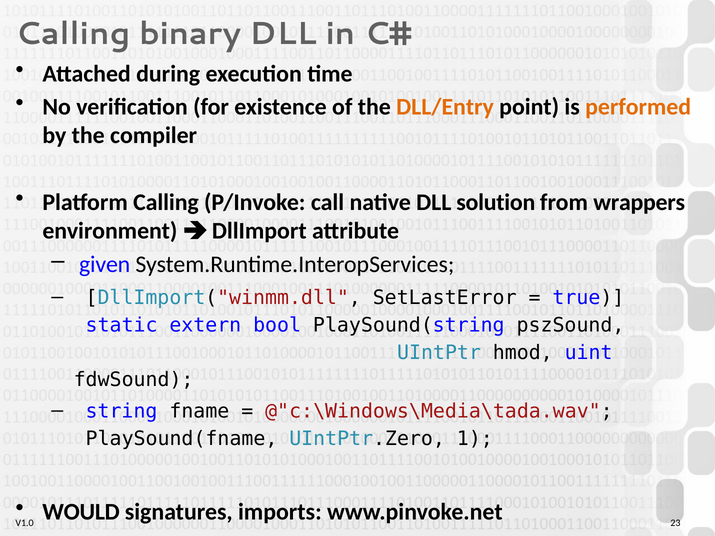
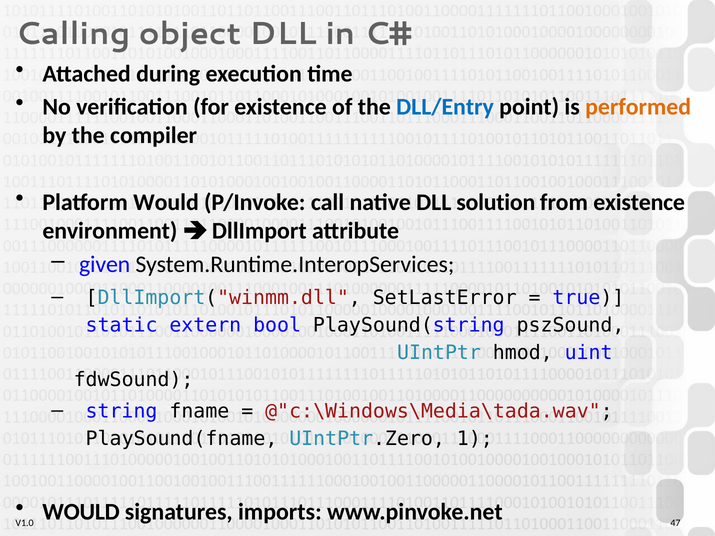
binary: binary -> object (190, 34)
DLL/Entry colour: orange -> blue (445, 107)
Platform Calling: Calling -> Would (166, 202)
from wrappers: wrappers -> existence (639, 202)
23: 23 -> 47 (675, 523)
